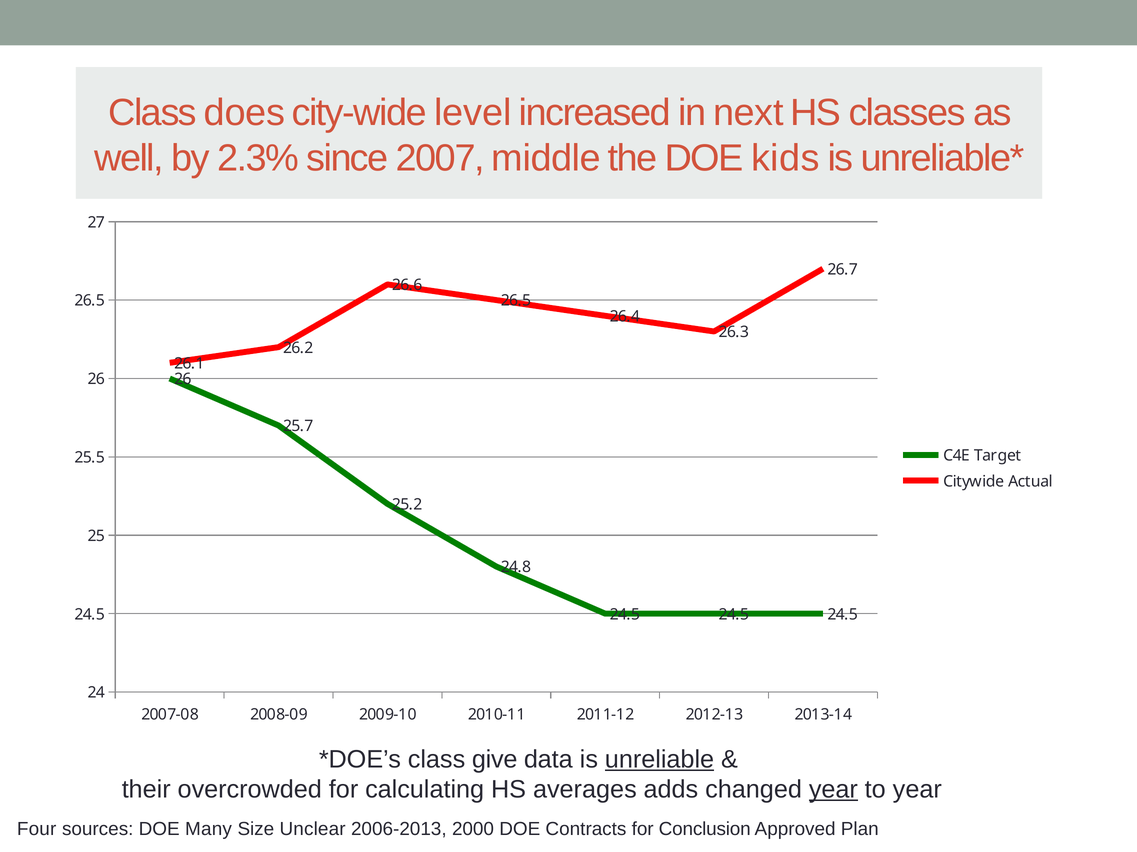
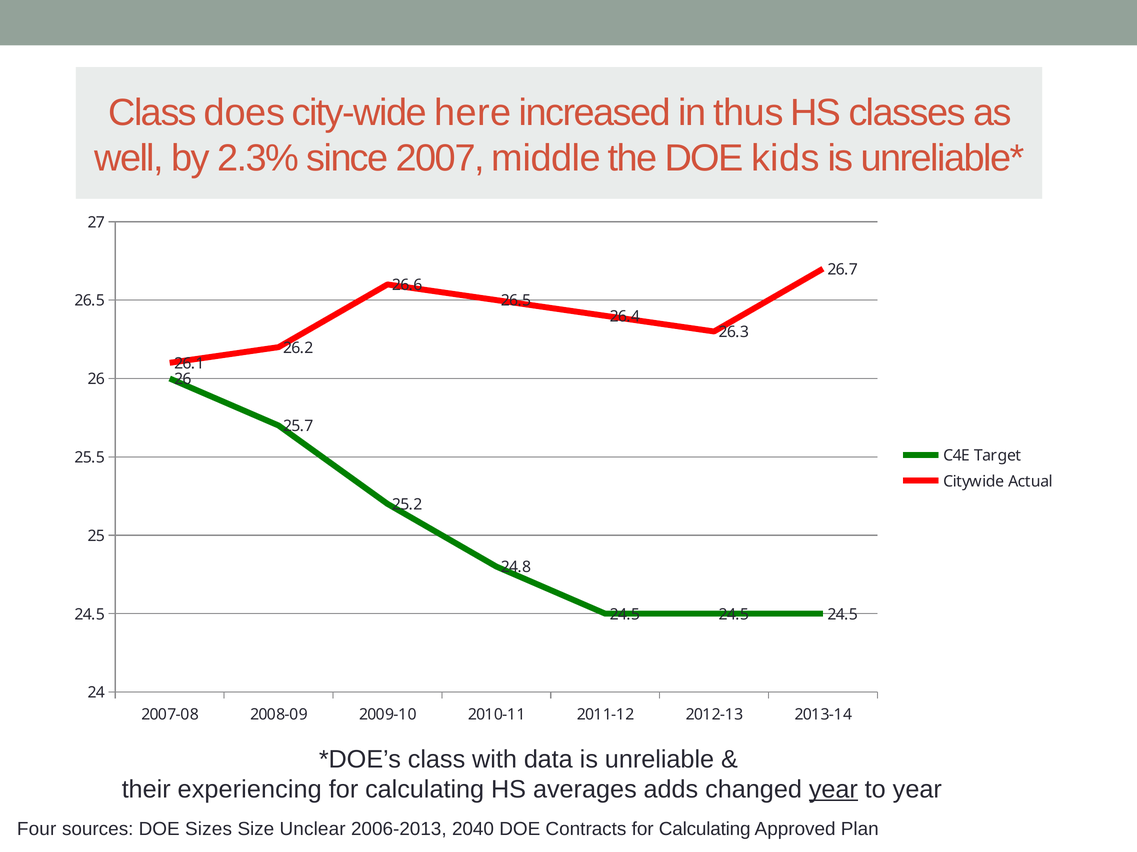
level: level -> here (473, 113)
next: next -> thus (748, 113)
give: give -> with (495, 760)
unreliable underline: present -> none (660, 760)
overcrowded: overcrowded -> experiencing (250, 790)
Many: Many -> Sizes (209, 830)
2000: 2000 -> 2040 (473, 830)
Contracts for Conclusion: Conclusion -> Calculating (705, 830)
